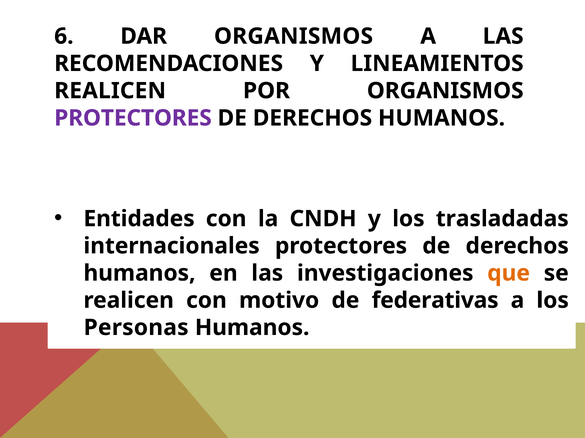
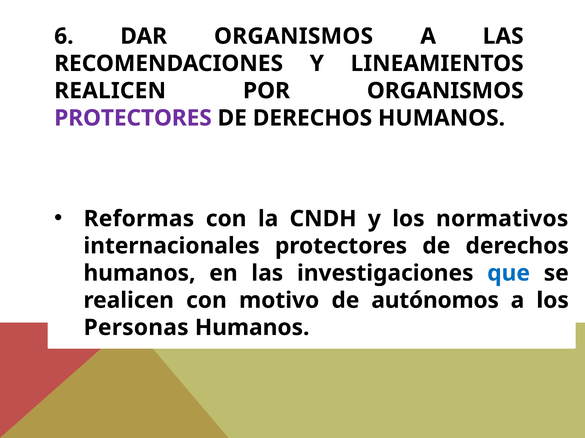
Entidades: Entidades -> Reformas (139, 219)
trasladadas: trasladadas -> normativos (502, 219)
que colour: orange -> blue (509, 274)
federativas: federativas -> autónomos (435, 301)
